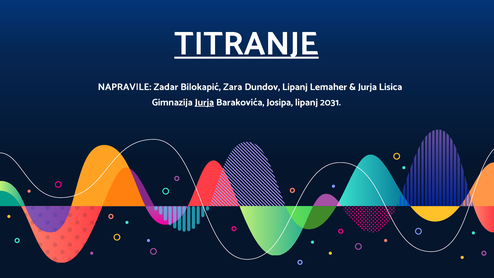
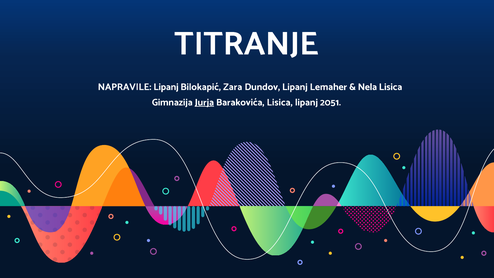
TITRANJE underline: present -> none (246, 44)
NAPRAVILE Zadar: Zadar -> Lipanj (166, 87)
Jurja: Jurja -> Nela (367, 87)
Barakovića Josipa: Josipa -> Lisica (280, 102)
2031: 2031 -> 2051 (330, 102)
